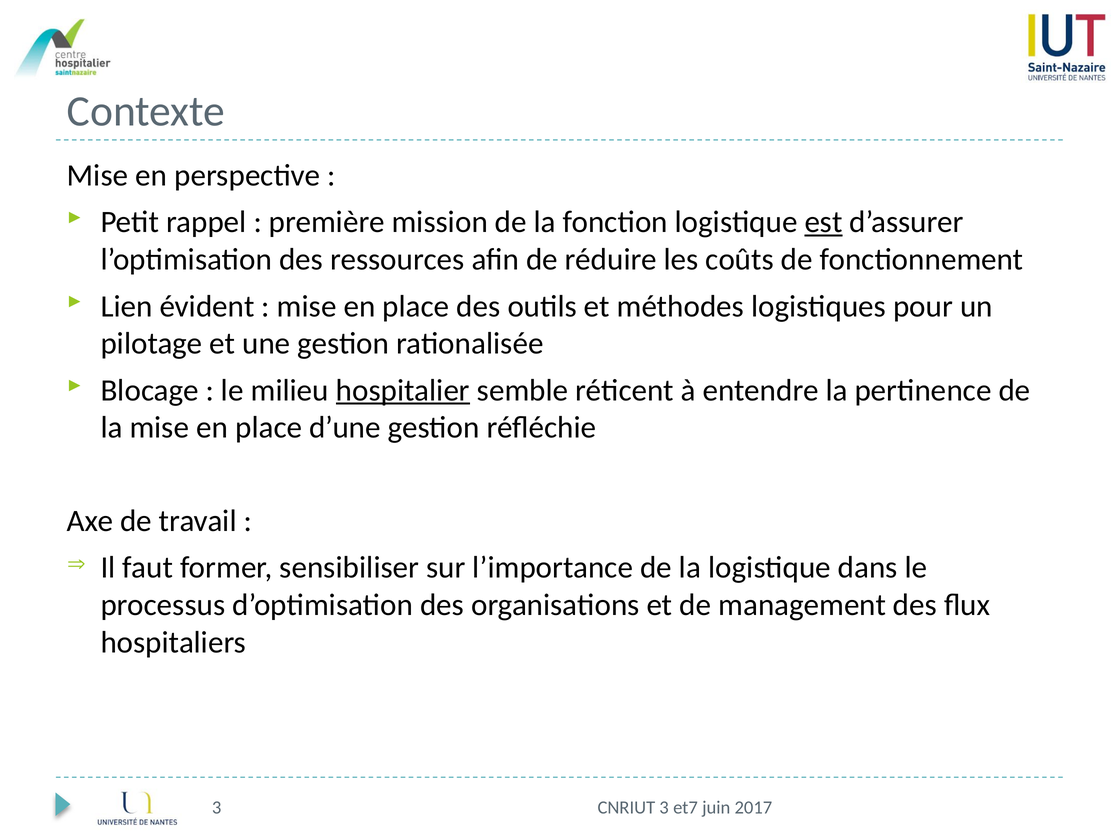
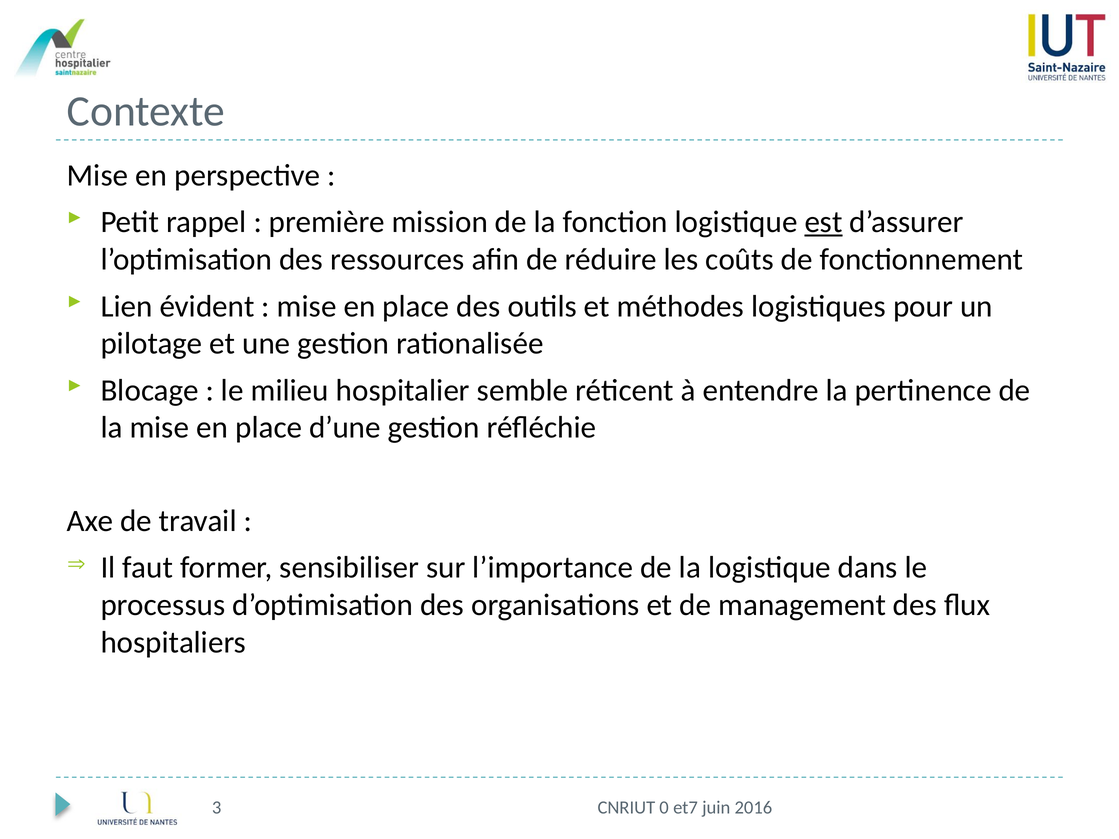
hospitalier underline: present -> none (403, 390)
CNRIUT 3: 3 -> 0 (664, 808)
2017: 2017 -> 2016 (753, 808)
